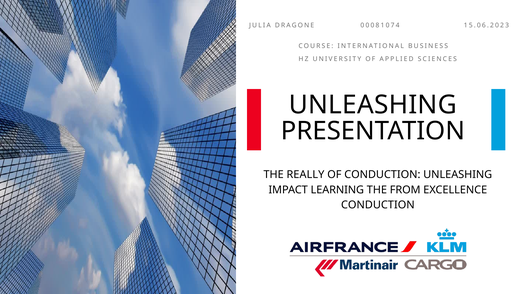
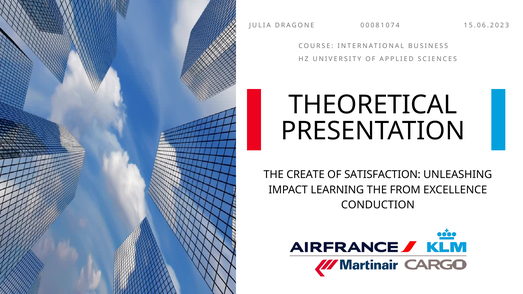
UNLEASHING: UNLEASHING -> THEORETICAL (373, 105)
REALLY: REALLY -> CREATE (306, 175)
OF CONDUCTION: CONDUCTION -> SATISFACTION (382, 175)
